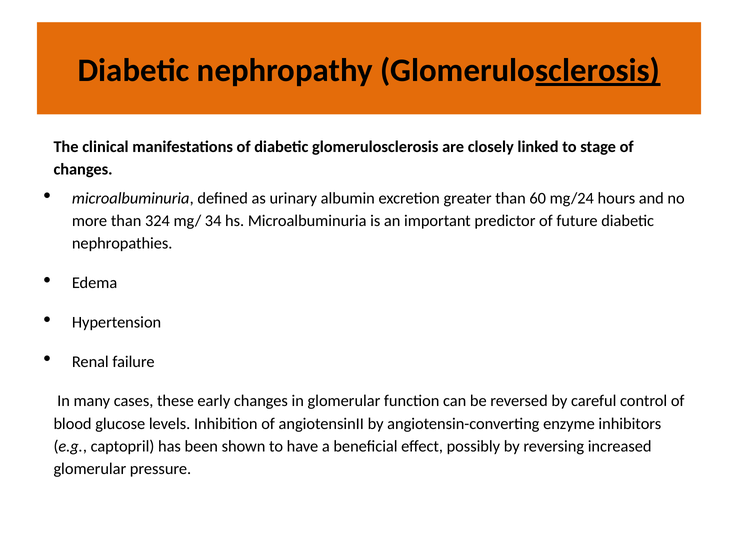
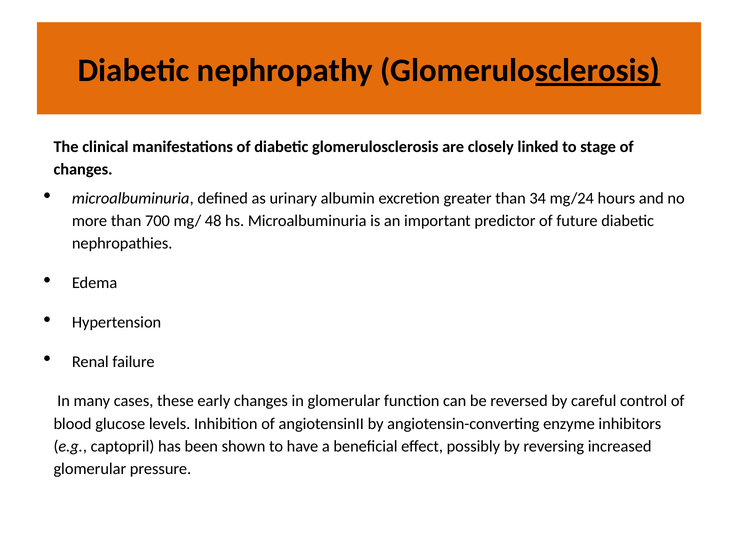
60: 60 -> 34 (538, 199)
324: 324 -> 700 (157, 221)
34: 34 -> 48 (213, 221)
